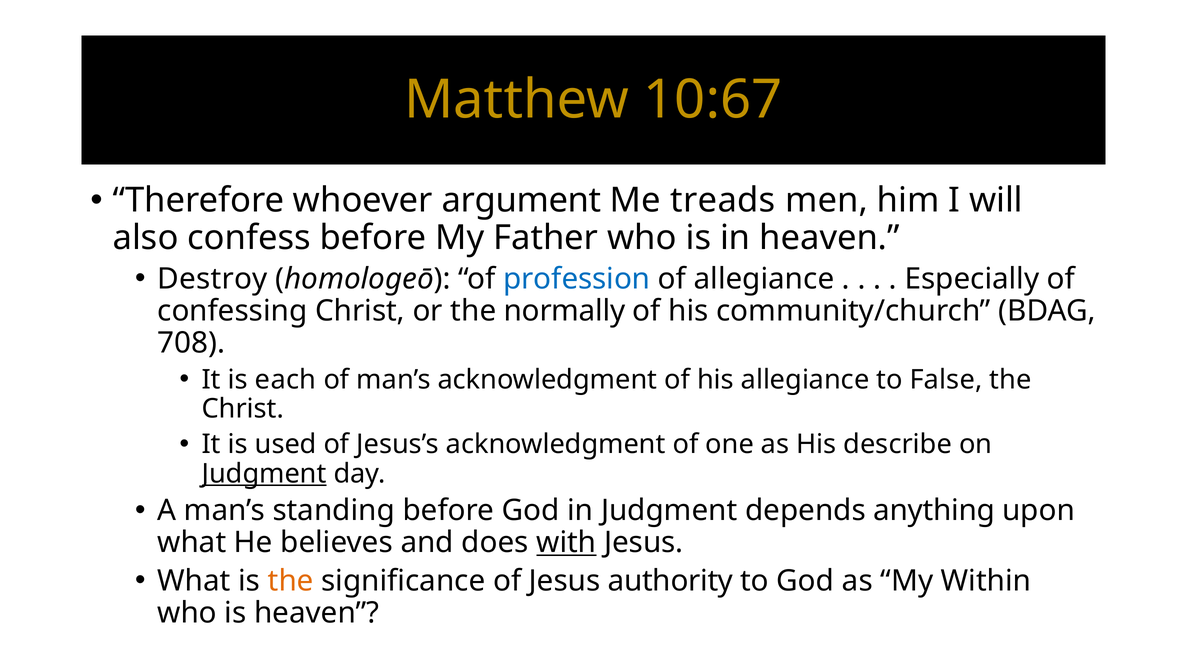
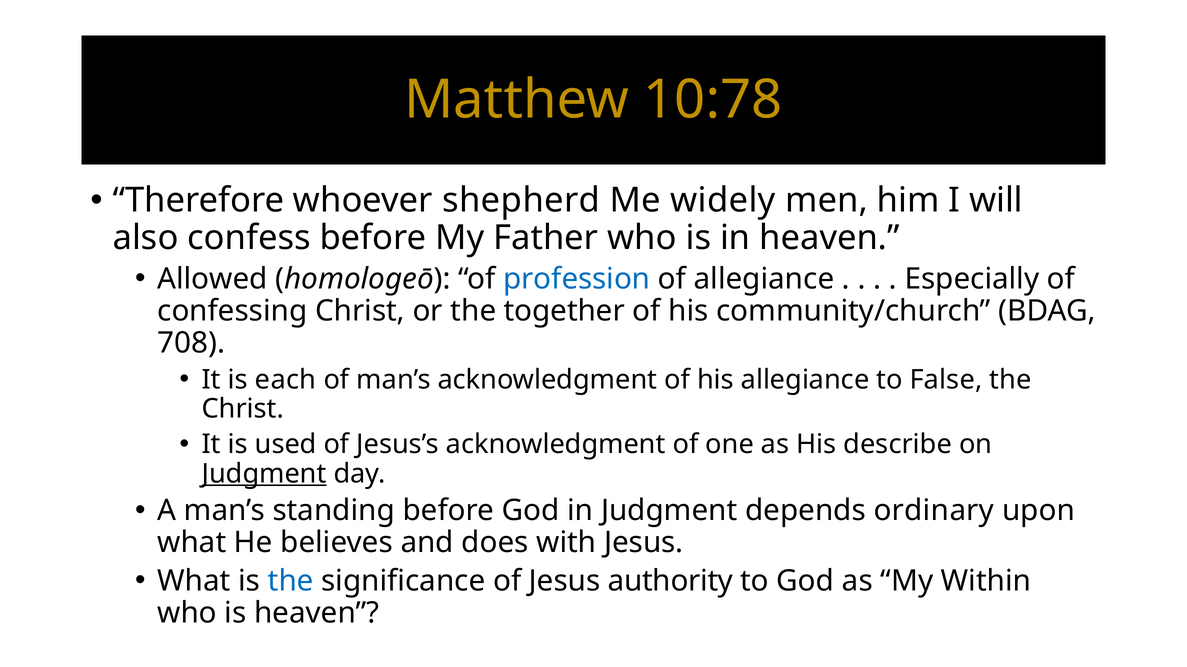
10:67: 10:67 -> 10:78 (713, 100)
argument: argument -> shepherd (521, 201)
treads: treads -> widely (723, 201)
Destroy: Destroy -> Allowed (212, 279)
normally: normally -> together (564, 311)
anything: anything -> ordinary (934, 511)
with underline: present -> none (566, 543)
the colour: orange -> blue (291, 581)
